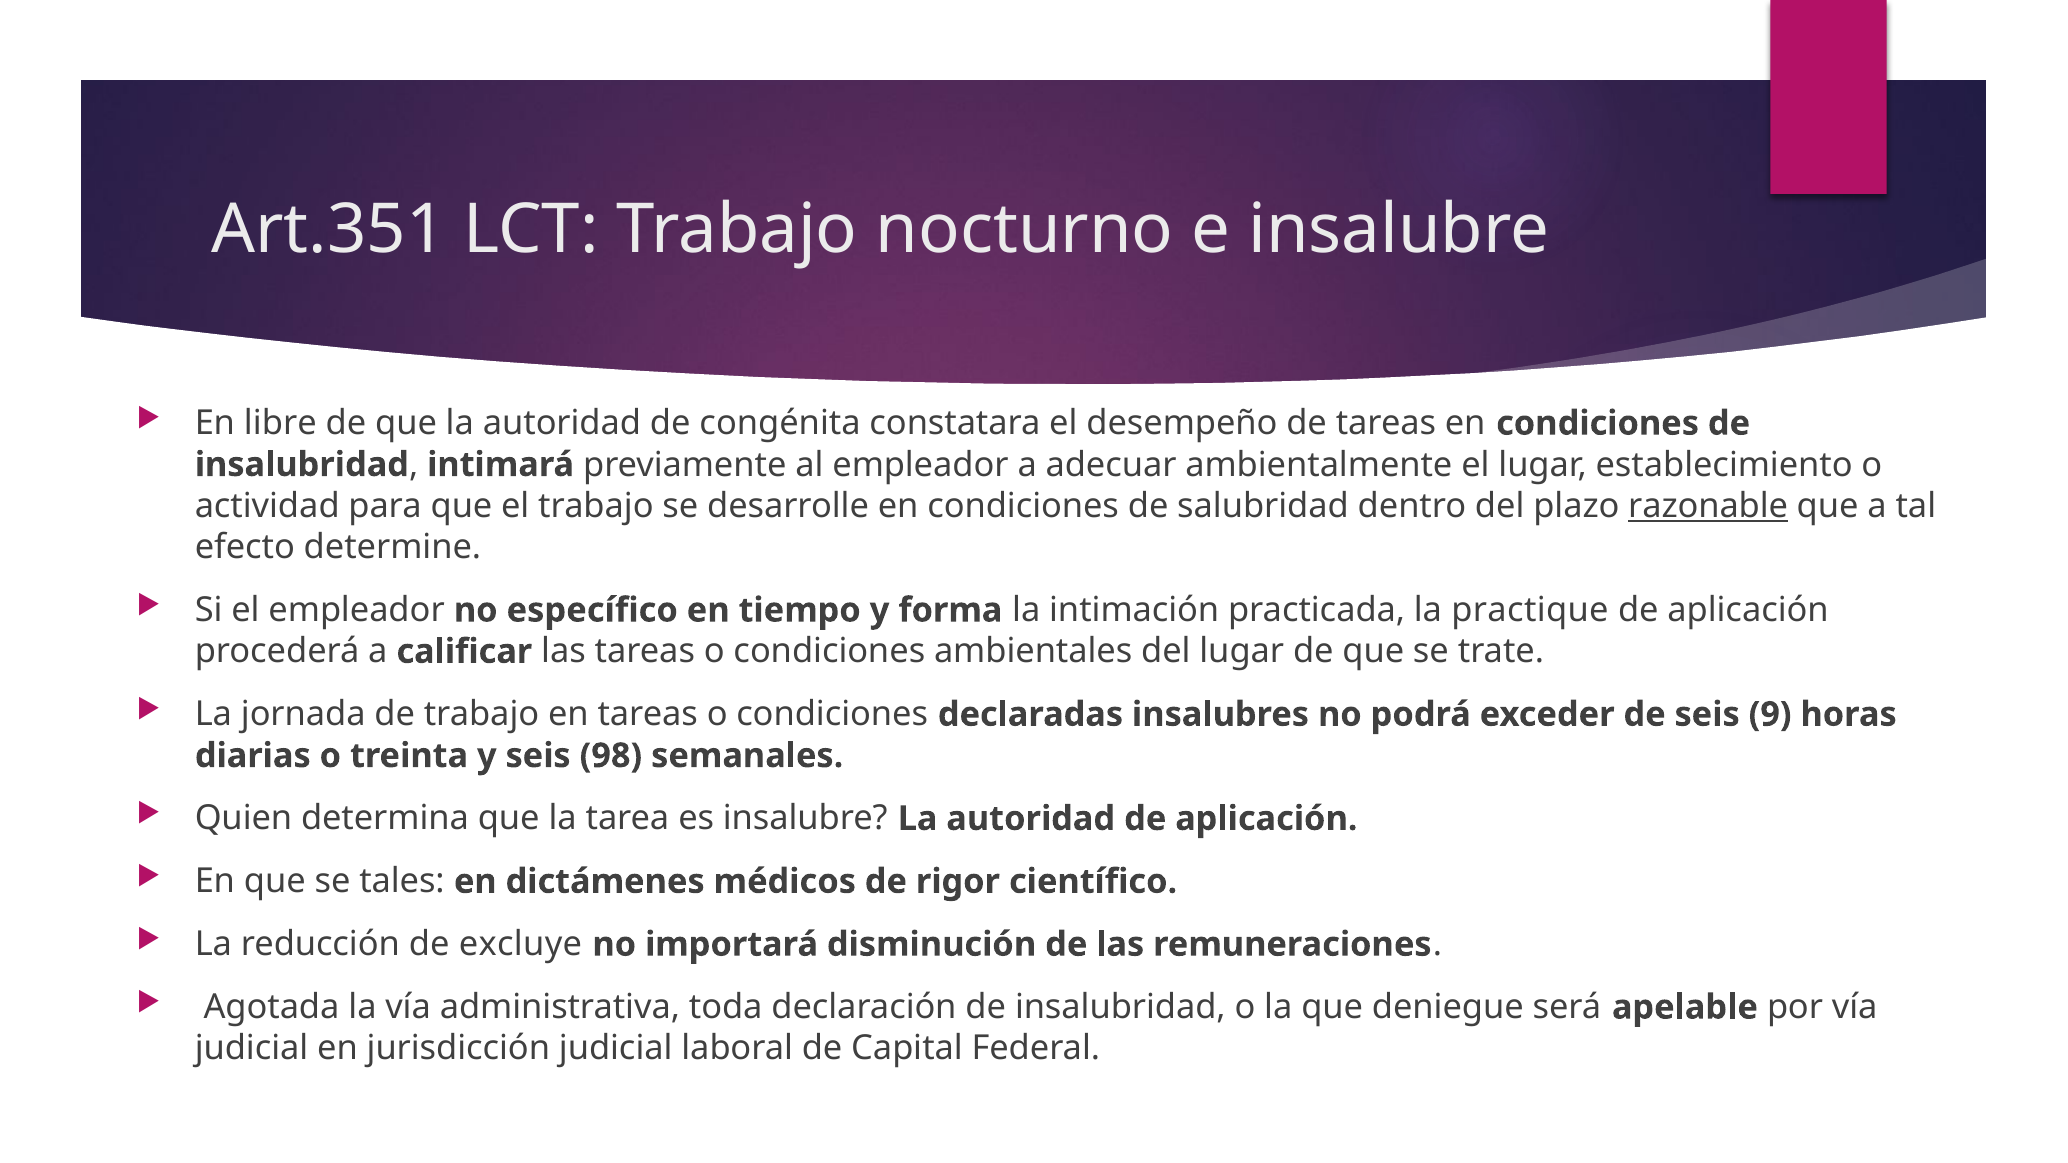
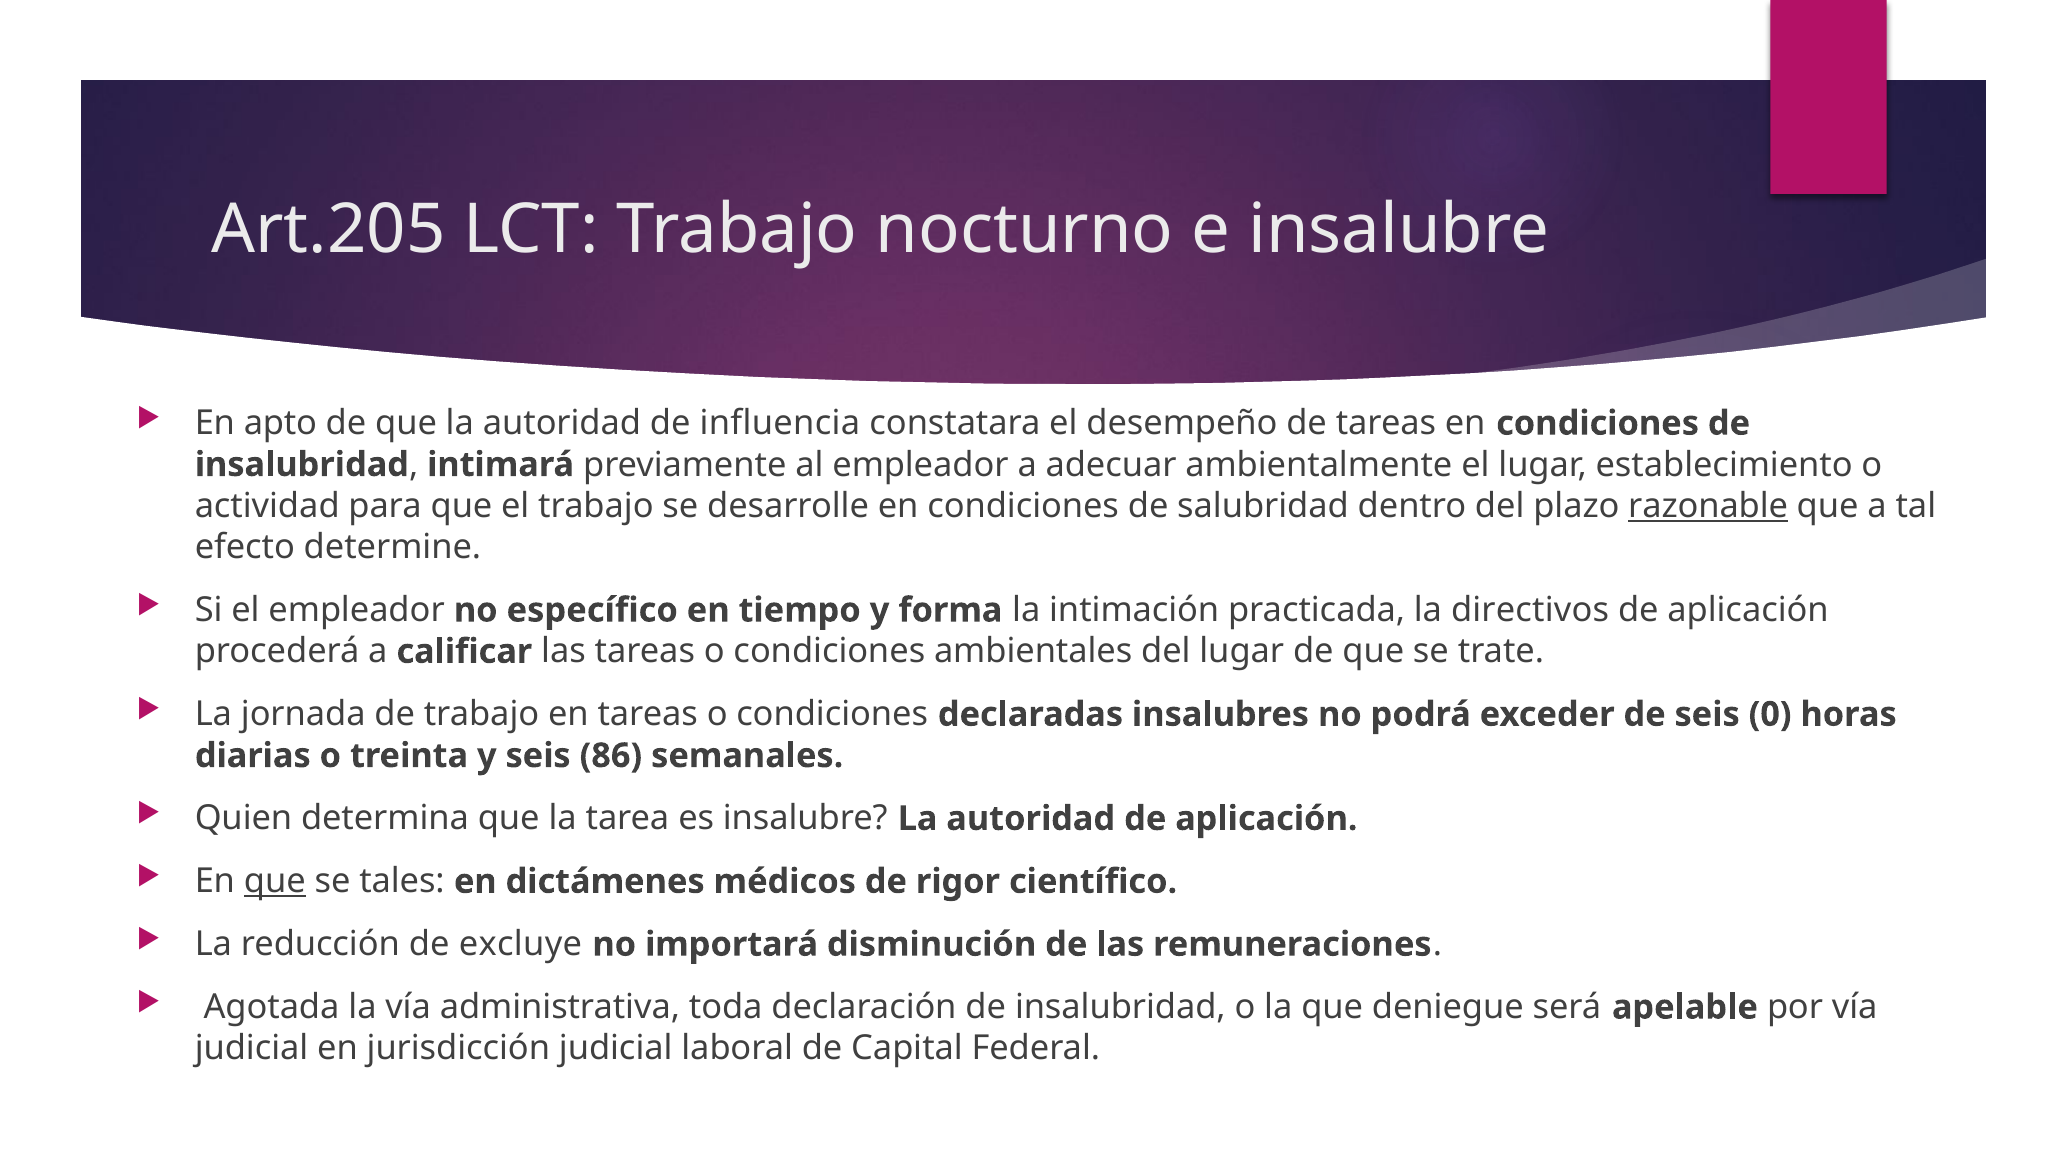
Art.351: Art.351 -> Art.205 (328, 230)
libre: libre -> apto (280, 423)
congénita: congénita -> influencia (780, 423)
practique: practique -> directivos (1530, 610)
9: 9 -> 0 (1770, 715)
98: 98 -> 86 (611, 756)
que underline: none -> present (275, 882)
